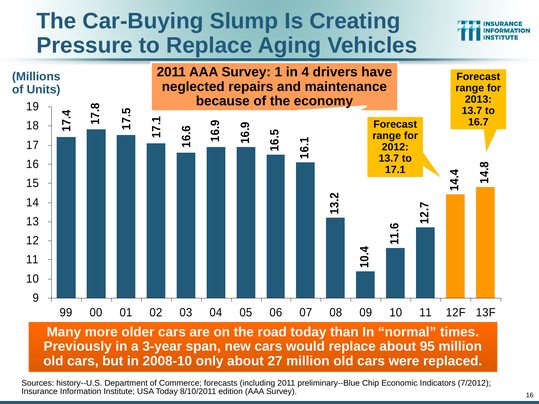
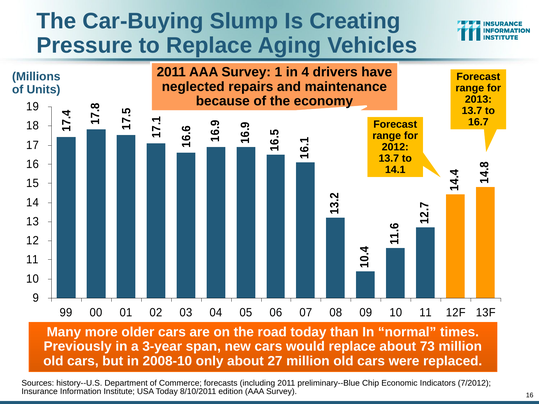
17.1: 17.1 -> 14.1 (395, 170)
95: 95 -> 73 (427, 347)
